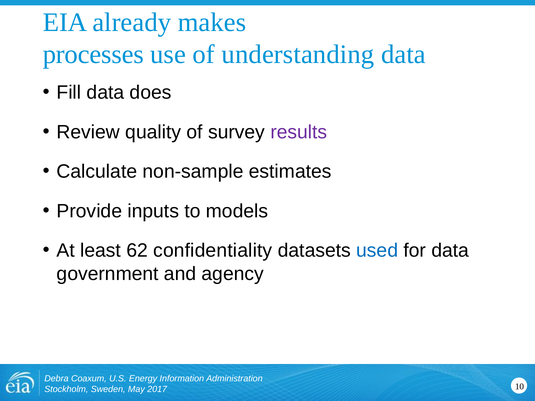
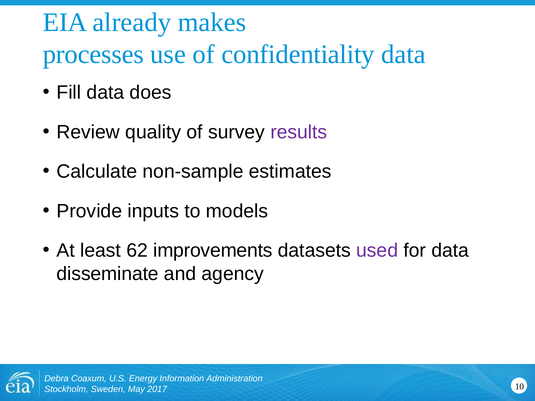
understanding: understanding -> confidentiality (298, 54)
confidentiality: confidentiality -> improvements (213, 251)
used colour: blue -> purple (377, 251)
government: government -> disseminate (108, 274)
